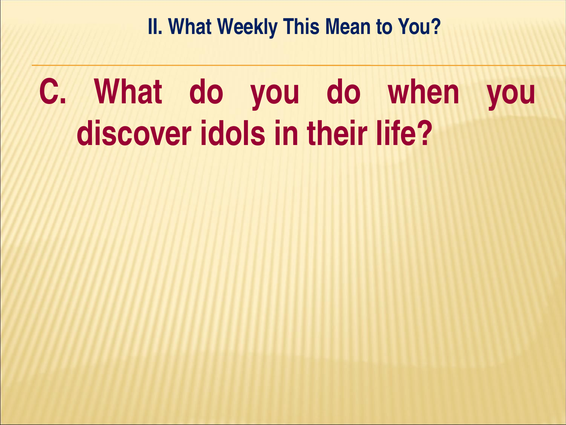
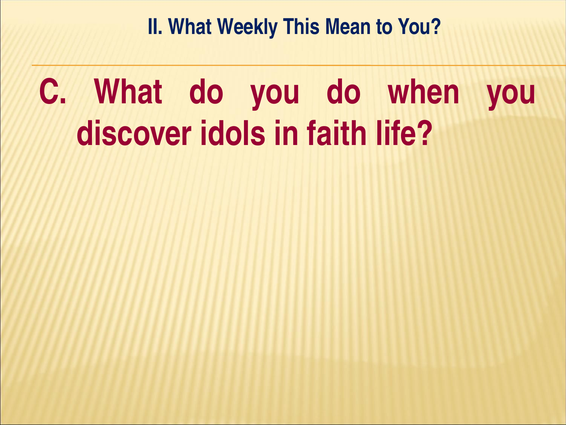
their: their -> faith (337, 134)
